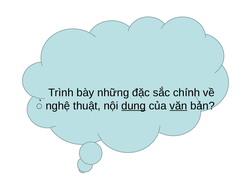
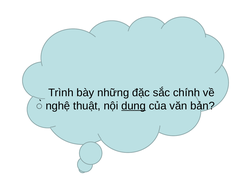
văn underline: present -> none (178, 106)
